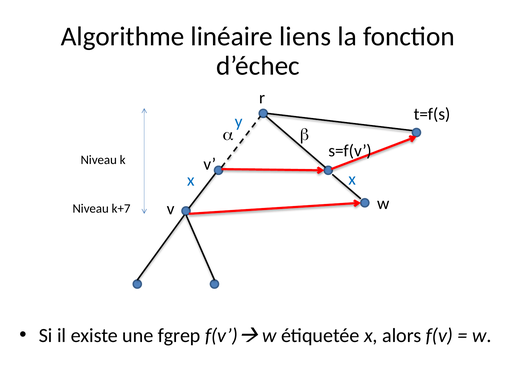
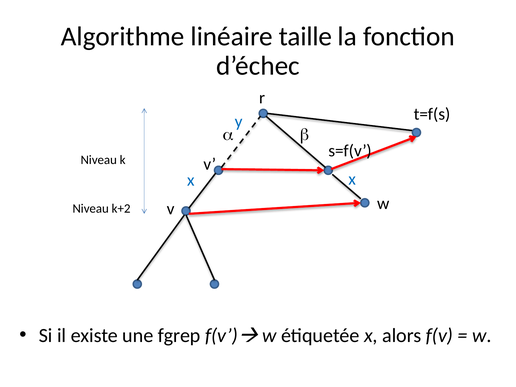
liens: liens -> taille (305, 37)
k+7: k+7 -> k+2 (121, 209)
